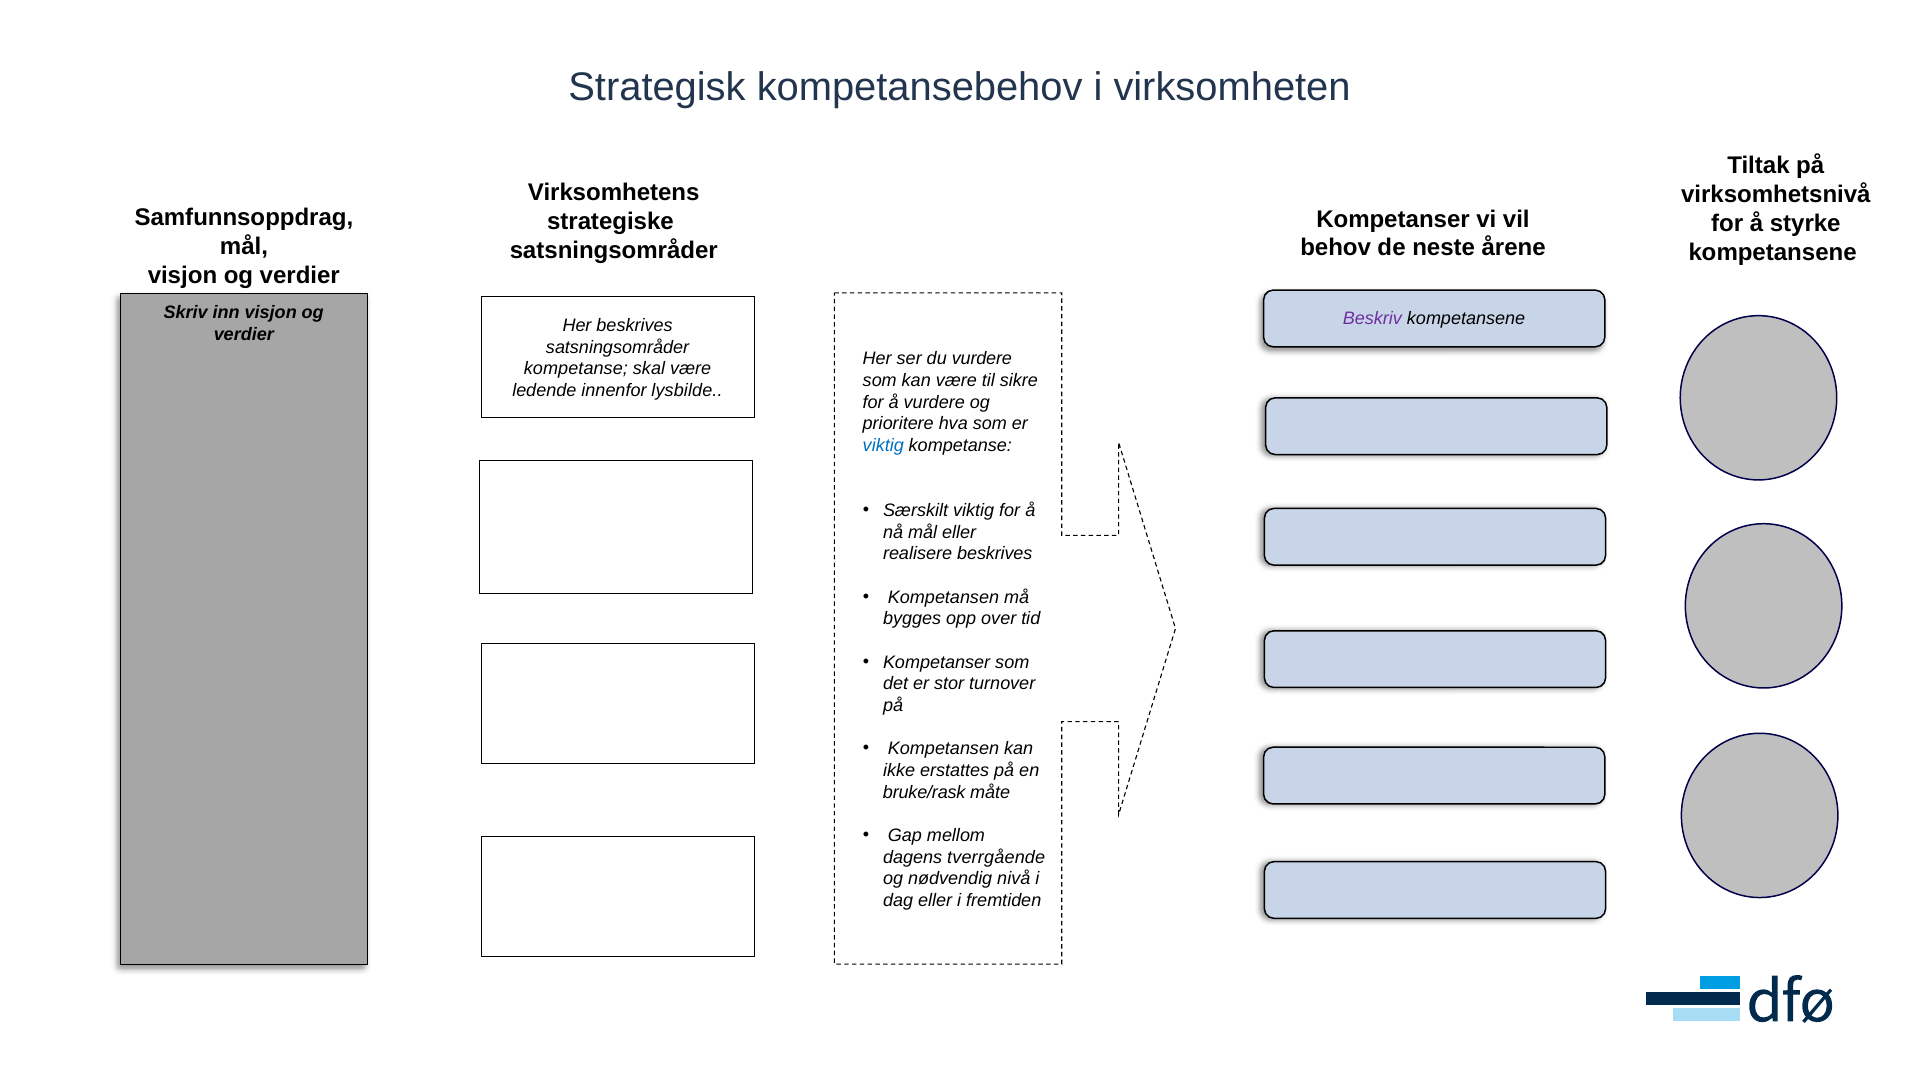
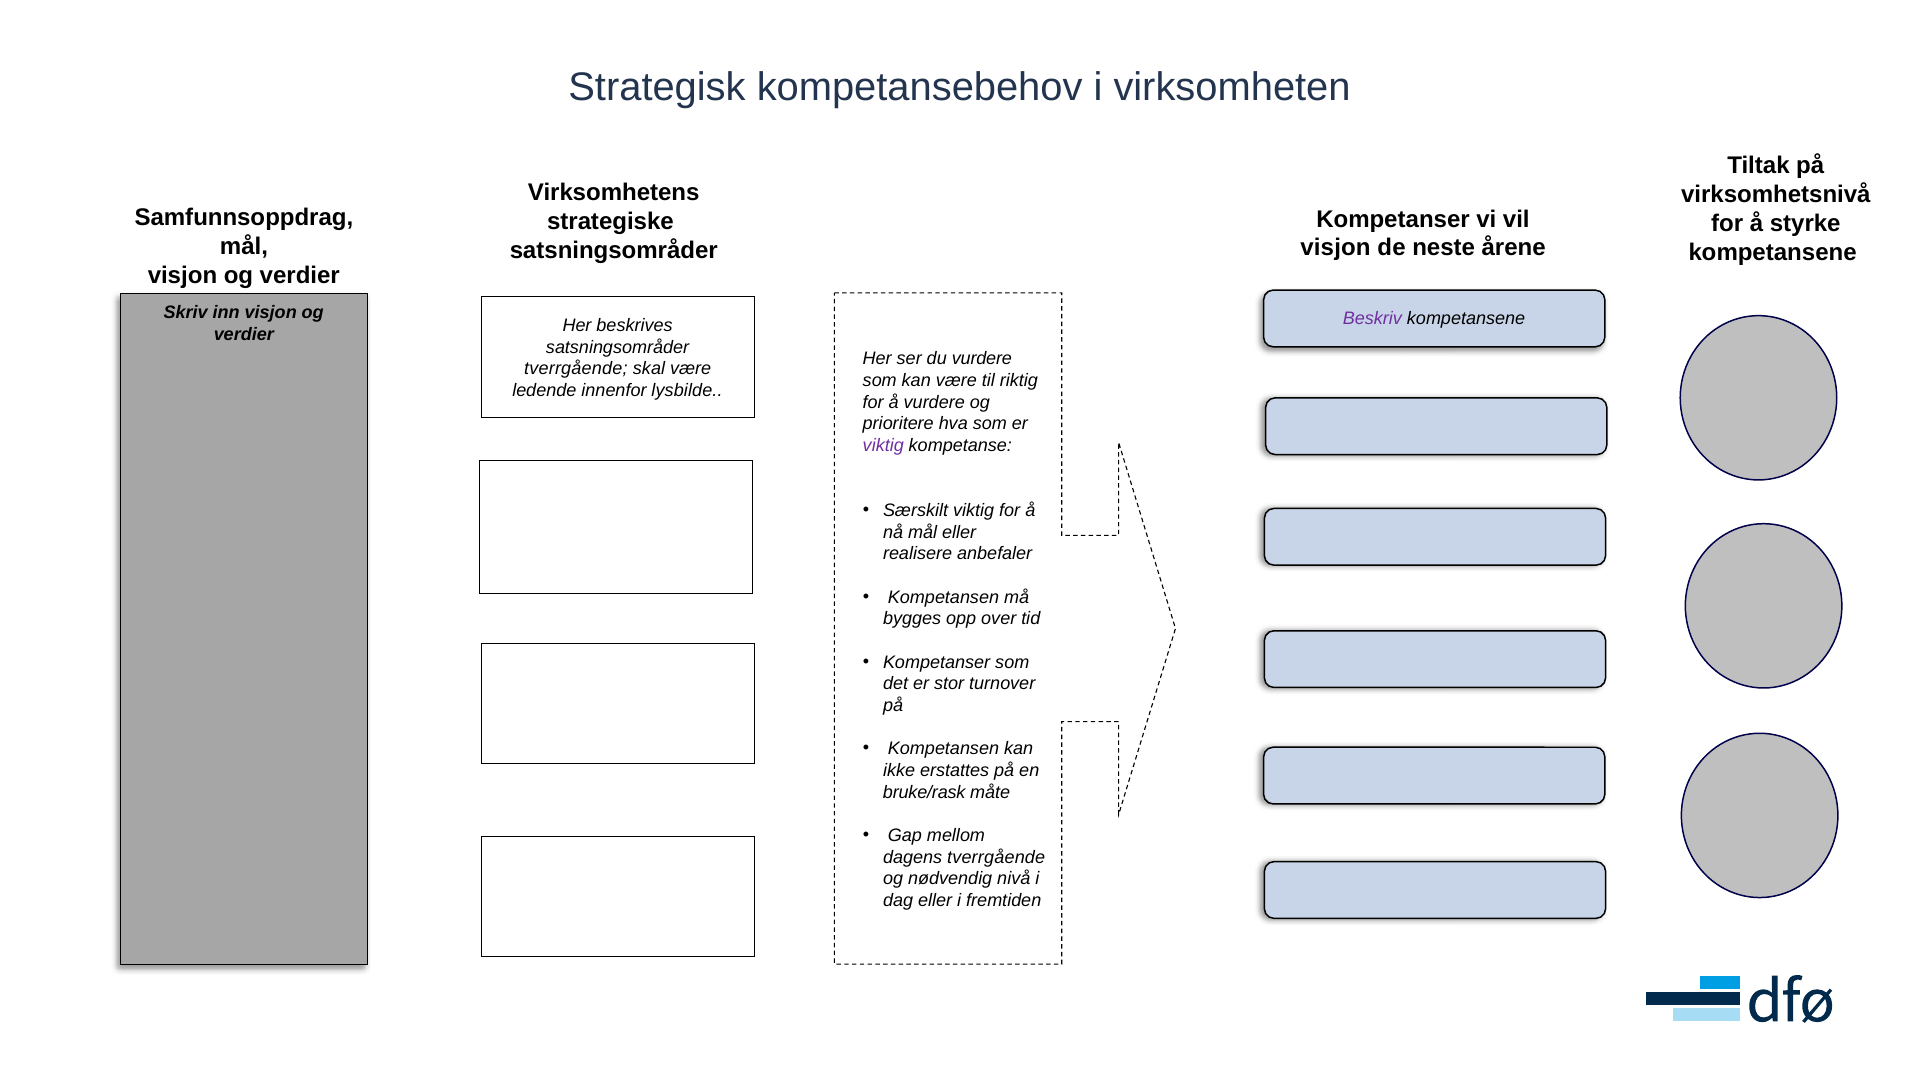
behov: behov -> visjon (1335, 248)
kompetanse: kompetanse -> tverrgående (576, 369)
sikre: sikre -> riktig (1019, 381)
viktig colour: blue -> purple (883, 446)
realisere beskrives: beskrives -> anbefaler (995, 554)
